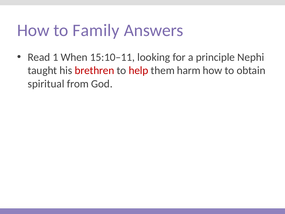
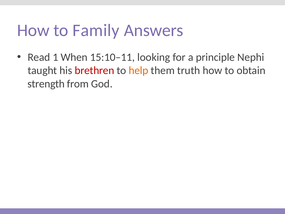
help colour: red -> orange (138, 70)
harm: harm -> truth (189, 70)
spiritual: spiritual -> strength (46, 84)
